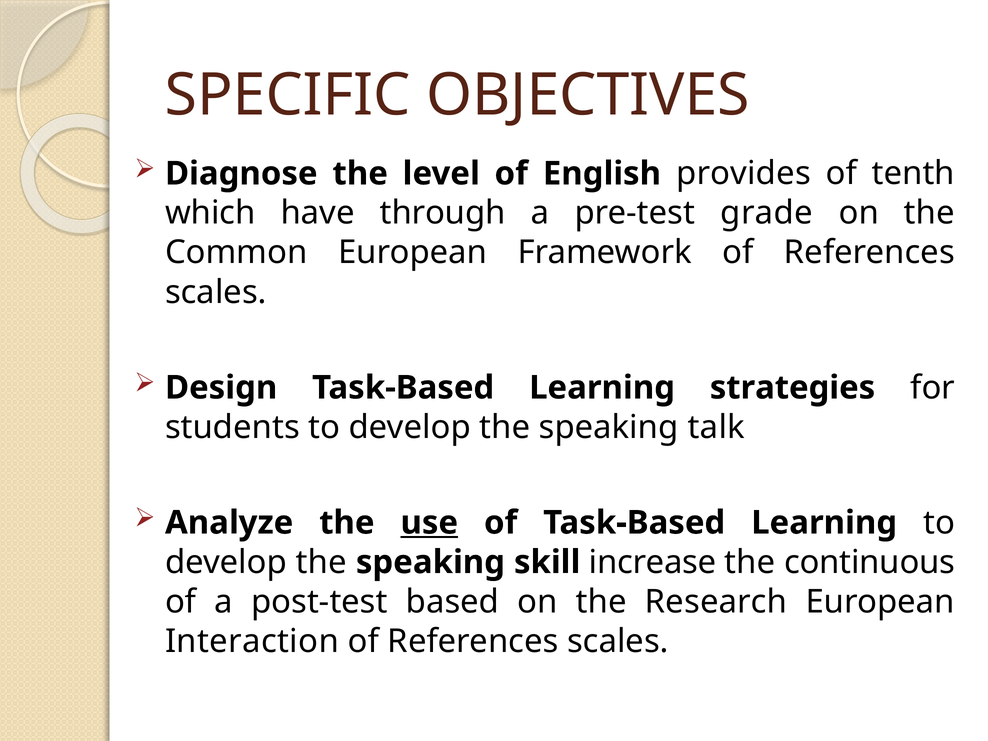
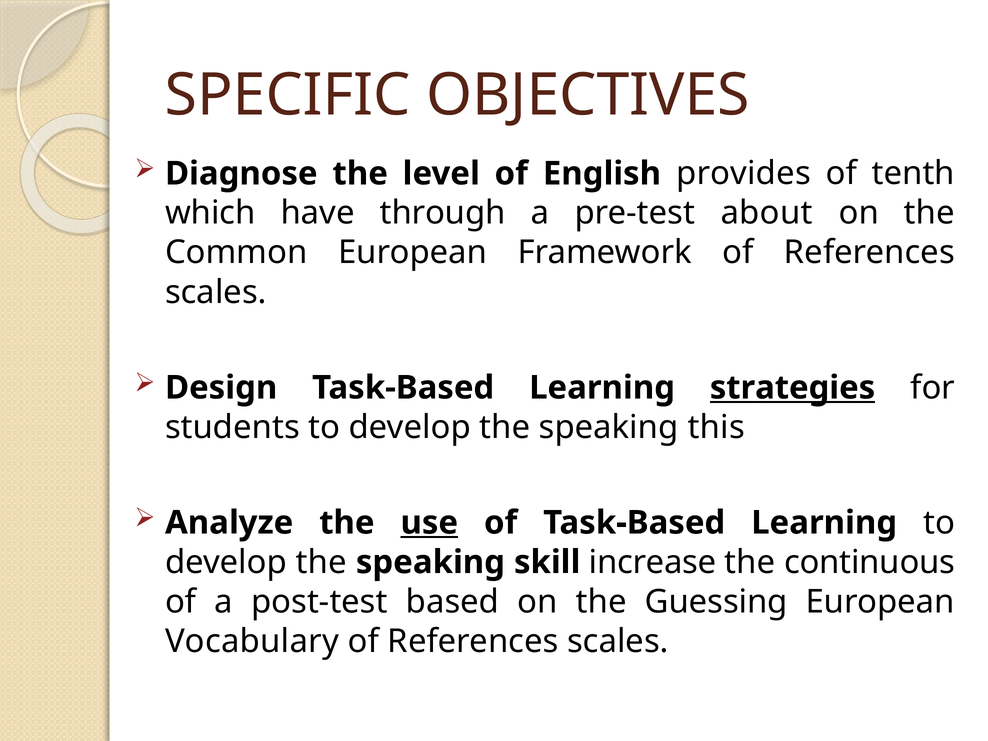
grade: grade -> about (767, 213)
strategies underline: none -> present (792, 388)
talk: talk -> this (716, 427)
Research: Research -> Guessing (716, 602)
Interaction: Interaction -> Vocabulary (252, 641)
